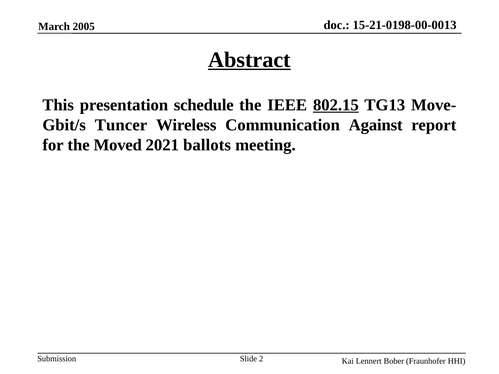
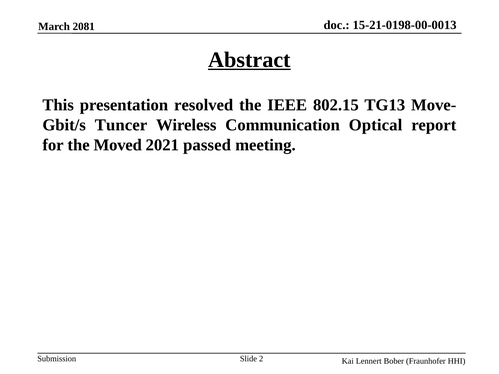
2005: 2005 -> 2081 (84, 27)
schedule: schedule -> resolved (204, 105)
802.15 underline: present -> none (336, 105)
Against: Against -> Optical (376, 125)
ballots: ballots -> passed (207, 145)
